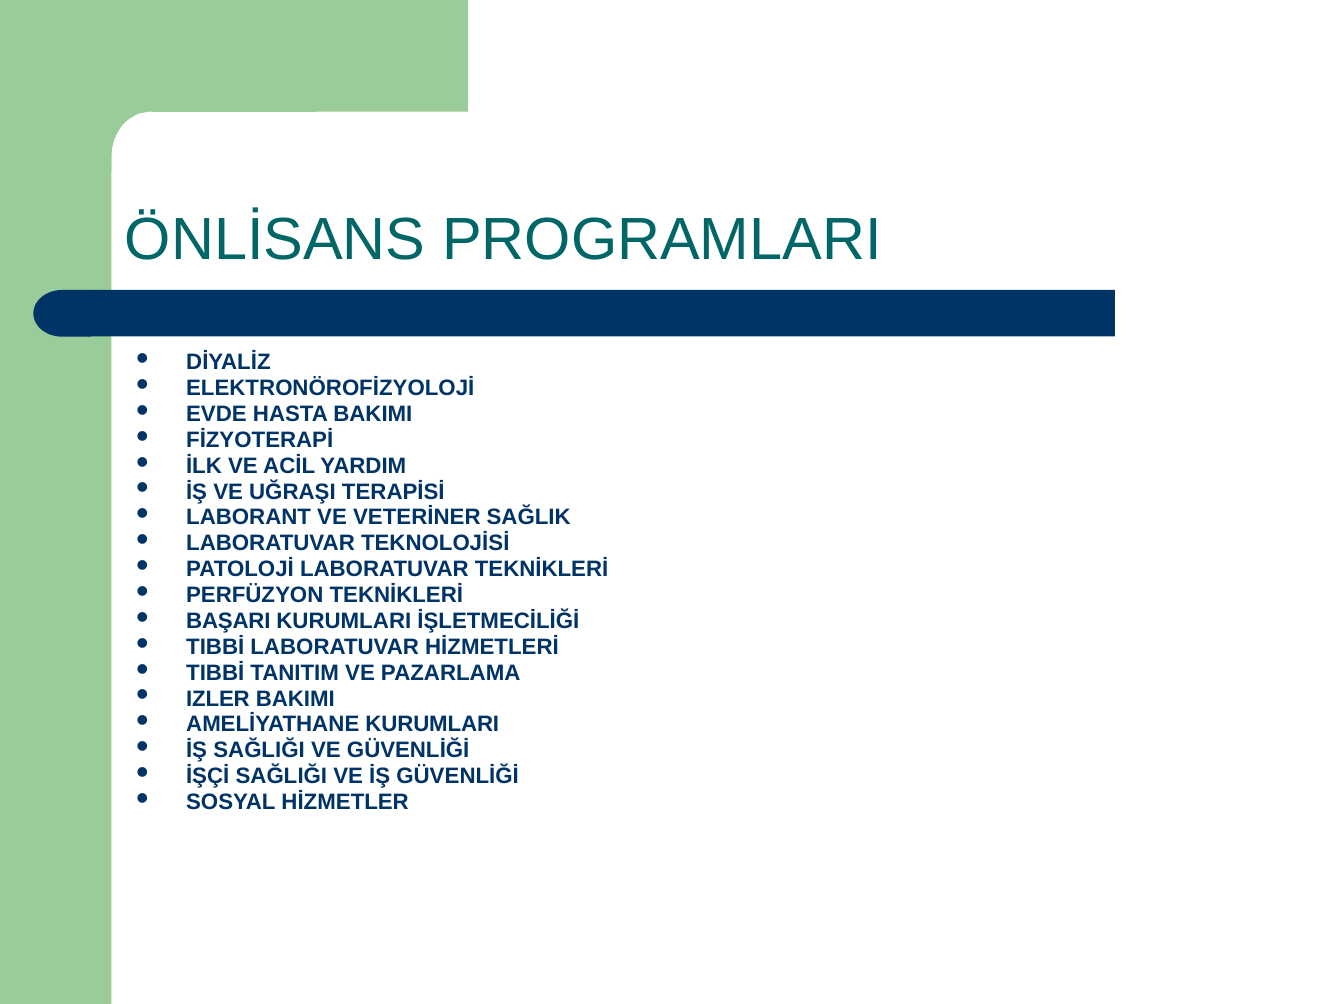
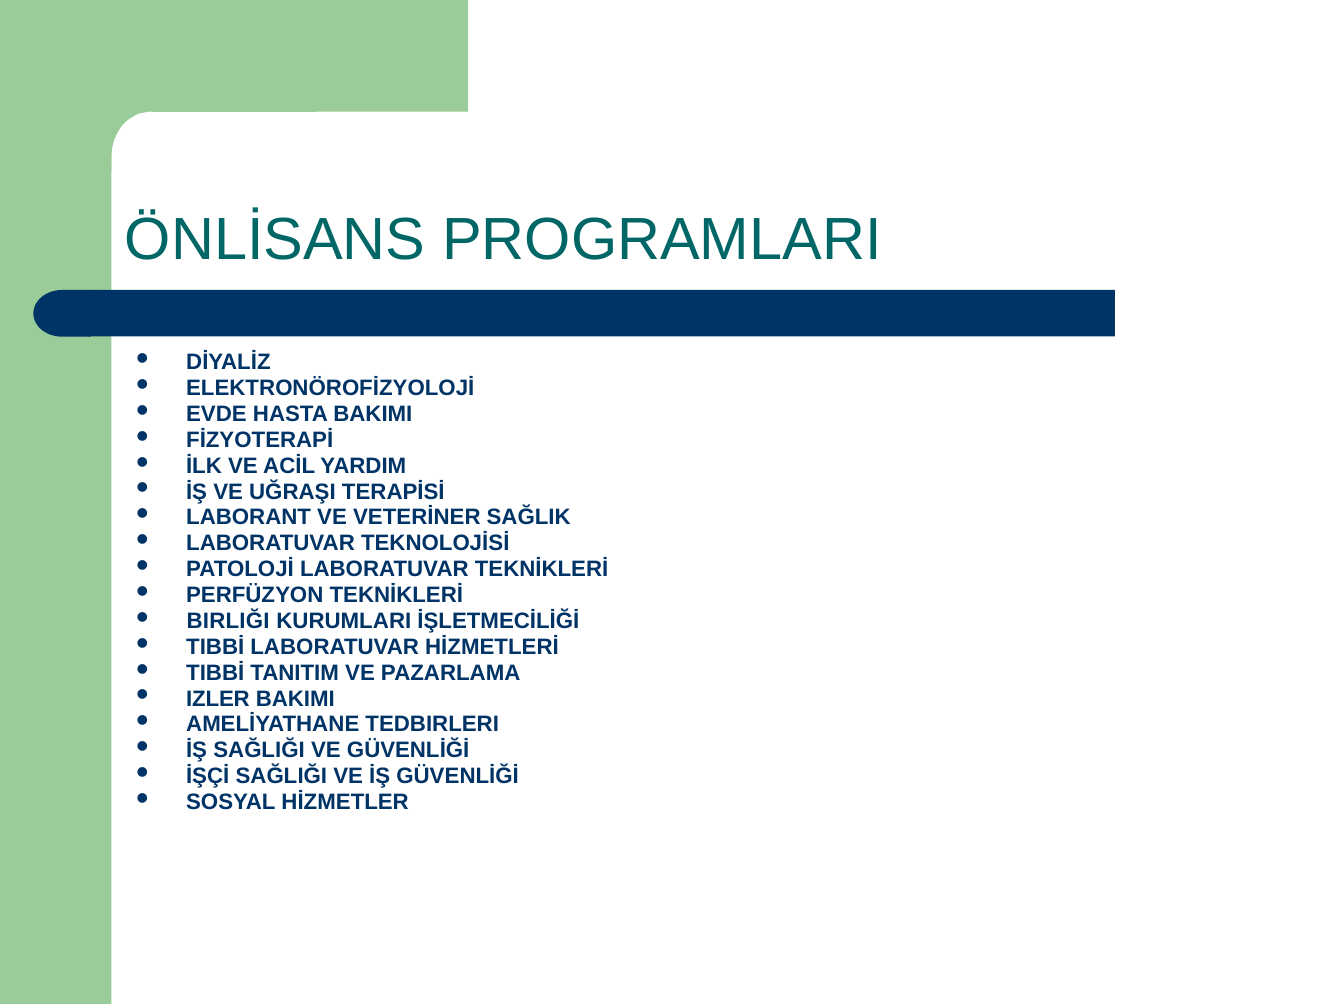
BAŞARI: BAŞARI -> BIRLIĞI (228, 621)
AMELİYATHANE KURUMLARI: KURUMLARI -> TEDBIRLERI (432, 724)
